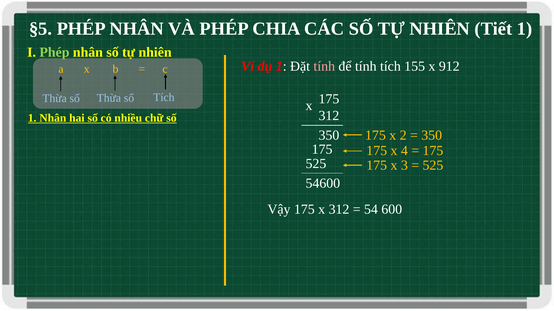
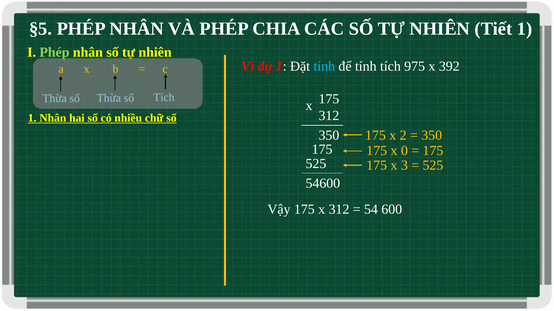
tính colour: pink -> light blue (324, 66)
155: 155 -> 975 (415, 66)
912: 912 -> 392 (449, 66)
4: 4 -> 0 (404, 151)
